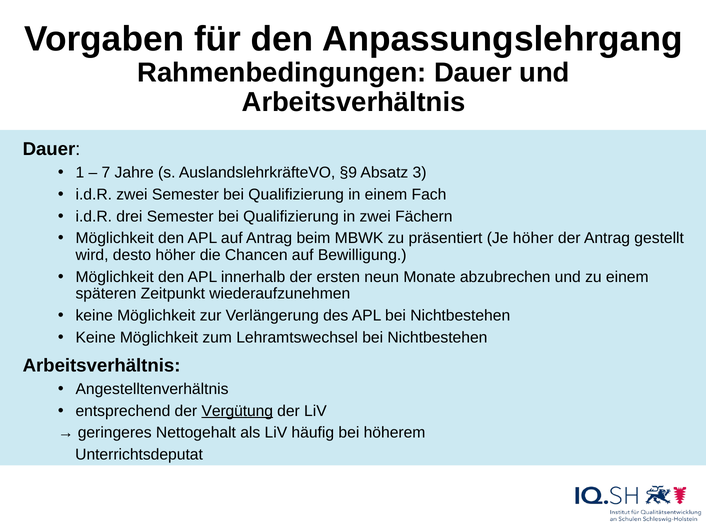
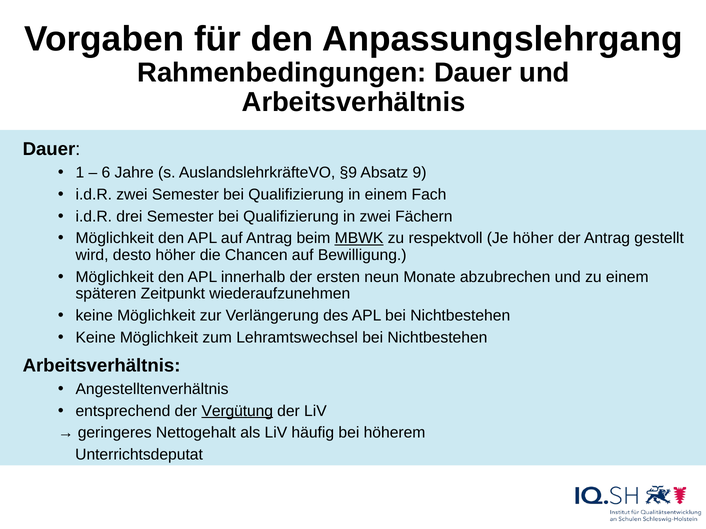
7: 7 -> 6 (106, 173)
3: 3 -> 9 (420, 173)
MBWK underline: none -> present (359, 238)
präsentiert: präsentiert -> respektvoll (446, 238)
